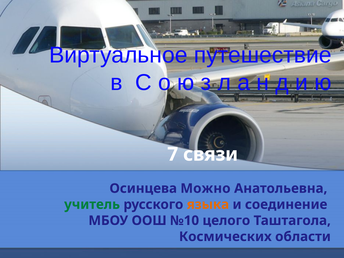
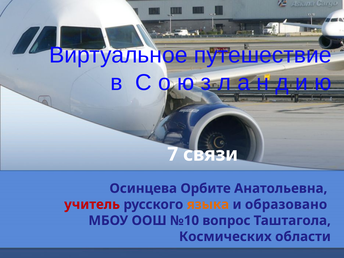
Можно: Можно -> Орбите (206, 188)
учитель colour: green -> red (92, 205)
соединение: соединение -> образовано (286, 205)
целого: целого -> вопрос (226, 221)
